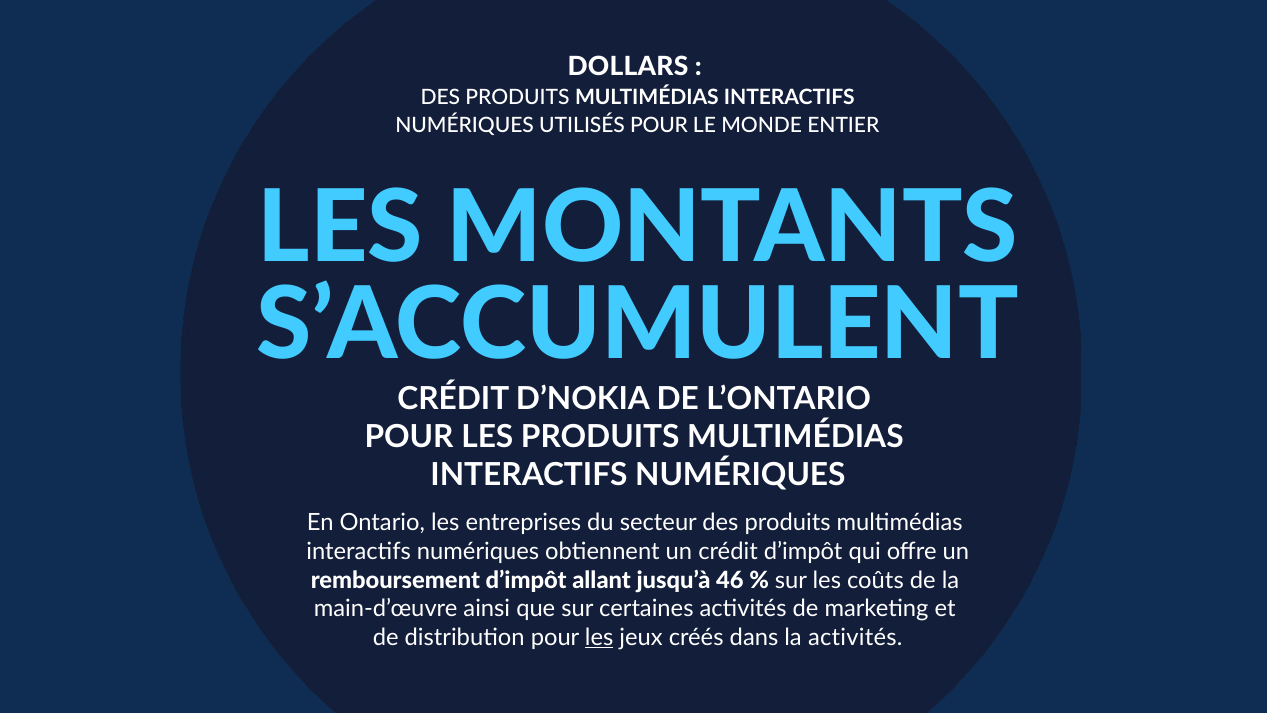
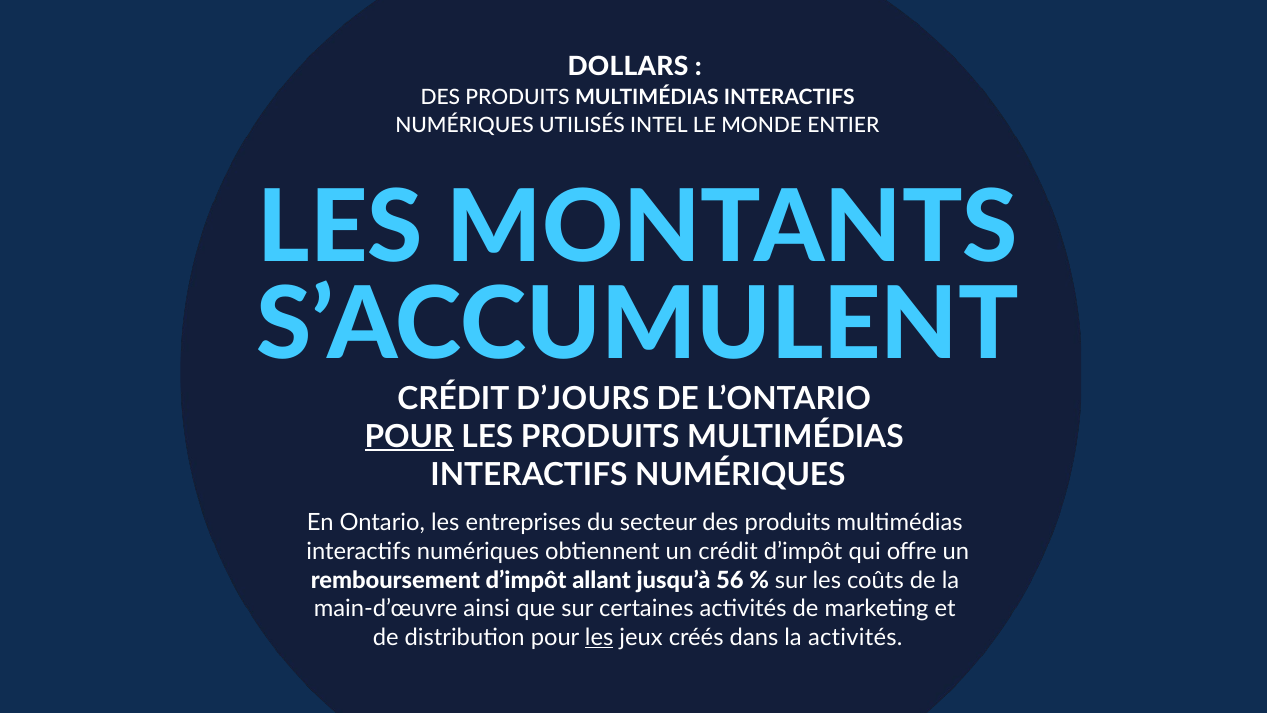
UTILISÉS POUR: POUR -> INTEL (659, 125)
D’NOKIA: D’NOKIA -> D’JOURS (583, 398)
POUR underline: none -> present (409, 436)
46: 46 -> 56 (730, 580)
